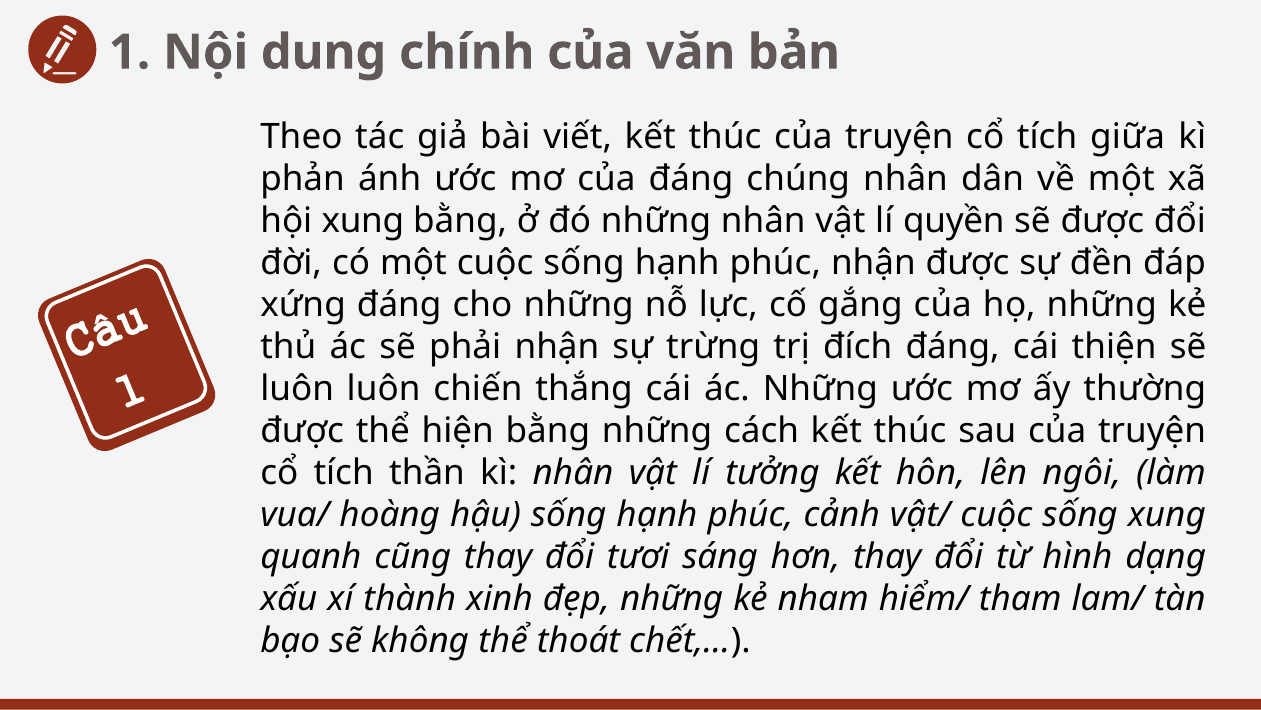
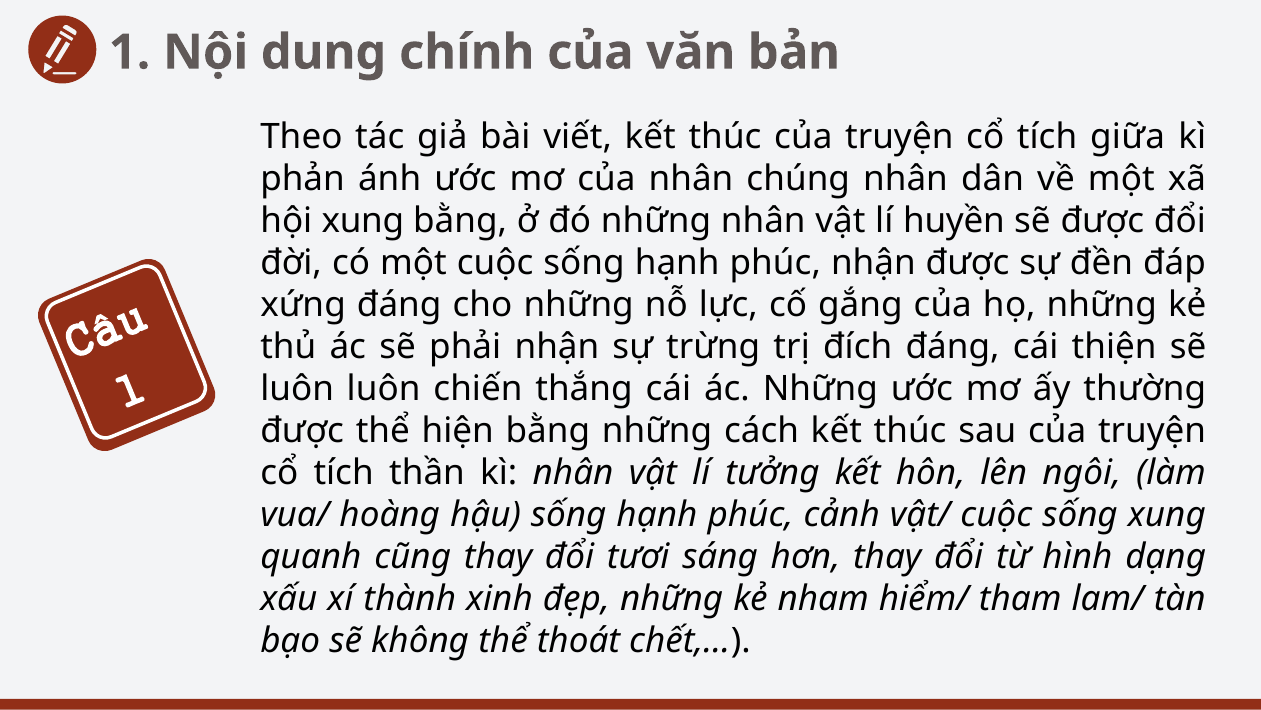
của đáng: đáng -> nhân (691, 178)
quyền: quyền -> huyền (954, 220)
